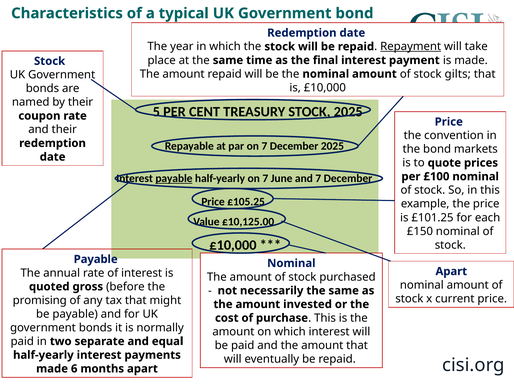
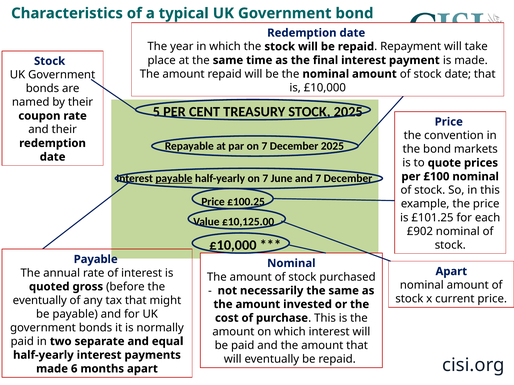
Repayment underline: present -> none (411, 47)
stock gilts: gilts -> date (458, 74)
£105.25: £105.25 -> £100.25 (246, 202)
£150: £150 -> £902 (420, 232)
promising: promising -> eventually (40, 301)
